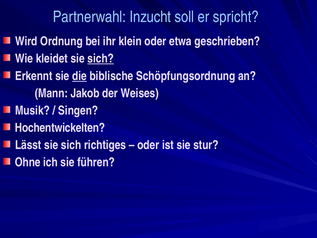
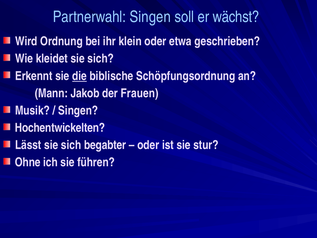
Partnerwahl Inzucht: Inzucht -> Singen (150, 17)
spricht: spricht -> wächst (236, 17)
sich underline: present -> none (101, 59)
Weises: Weises -> Frauen (140, 93)
richtiges: richtiges -> begabter (105, 145)
